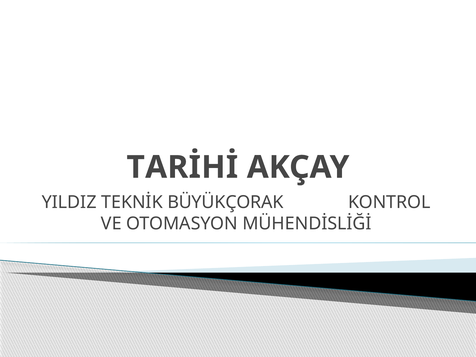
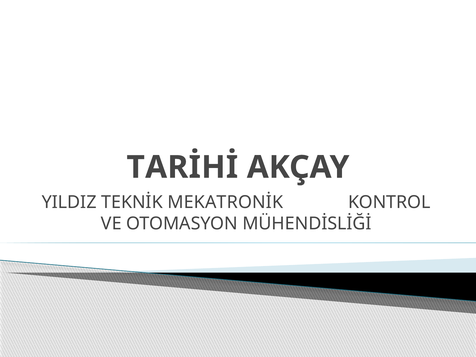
BÜYÜKÇORAK: BÜYÜKÇORAK -> MEKATRONİK (225, 202)
